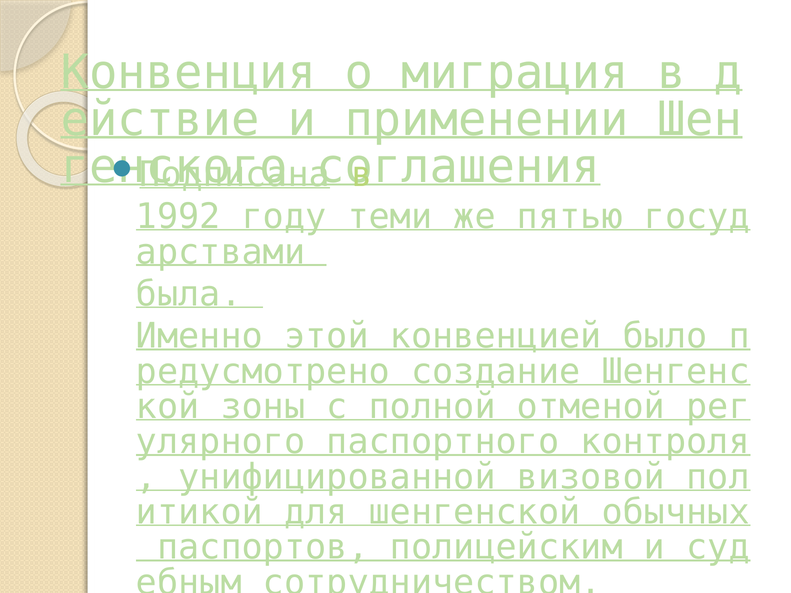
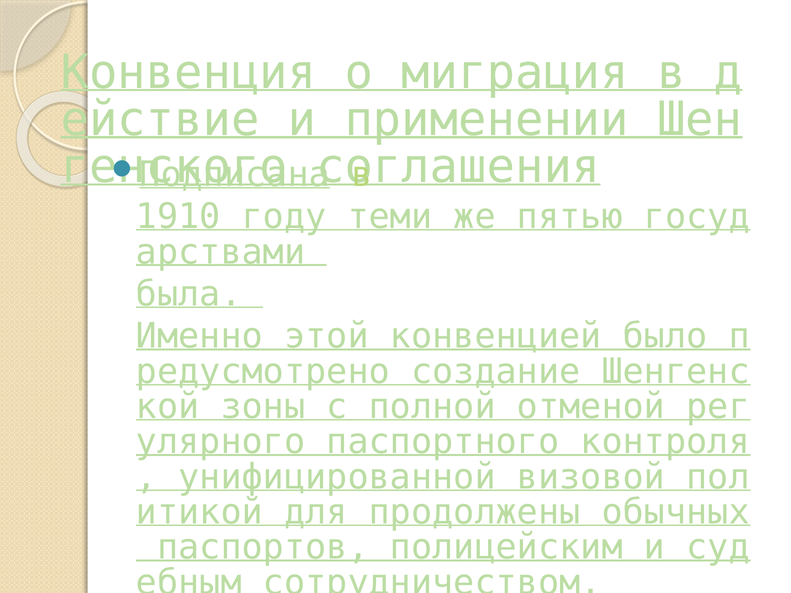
1992: 1992 -> 1910 (178, 217)
шенгенской: шенгенской -> продолжены (475, 512)
